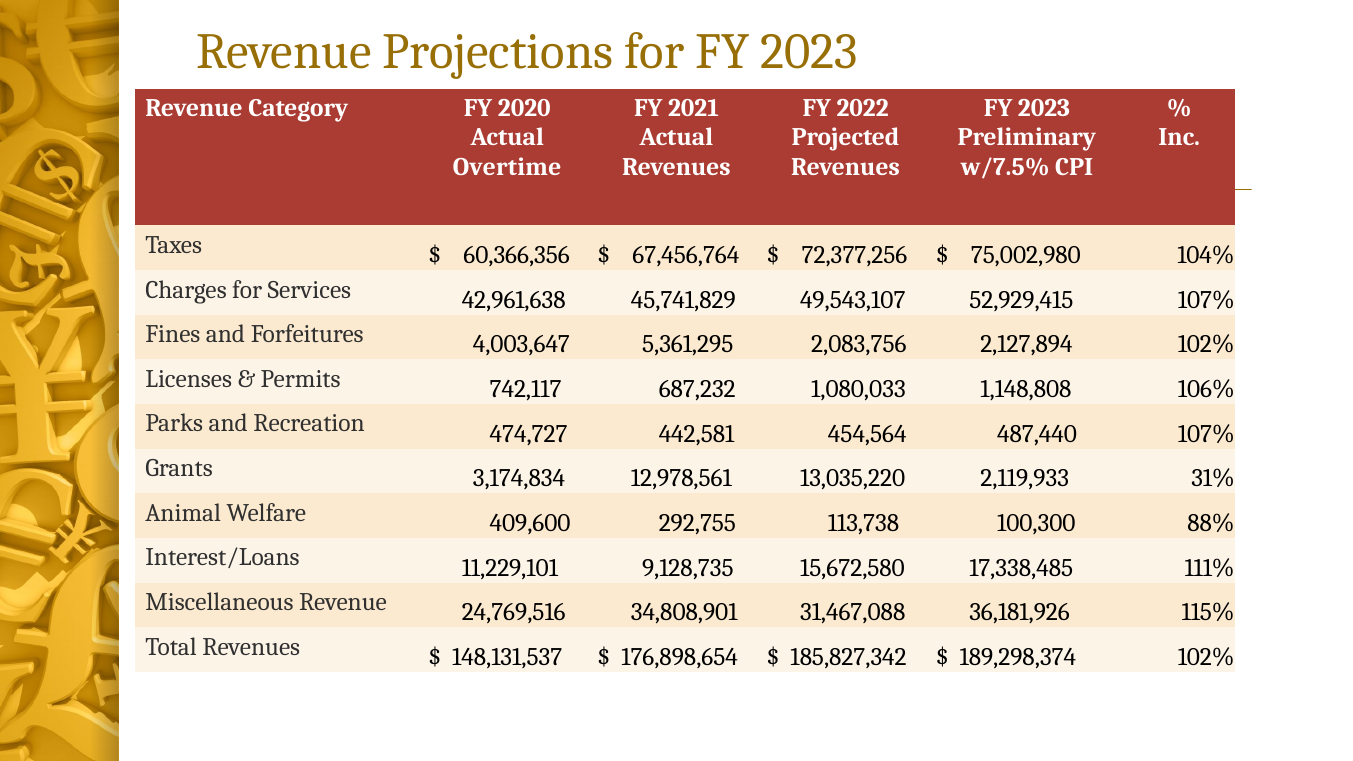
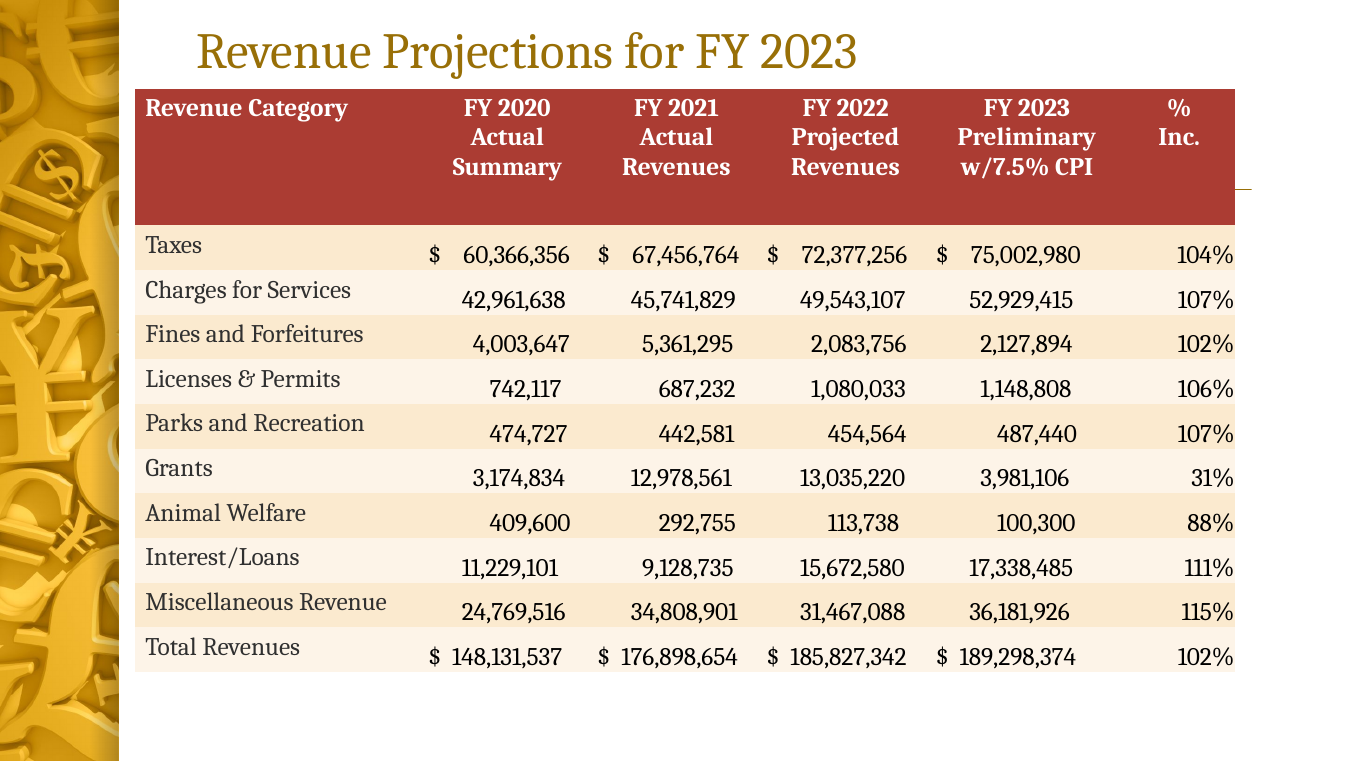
Overtime: Overtime -> Summary (507, 167)
2,119,933: 2,119,933 -> 3,981,106 (1025, 479)
